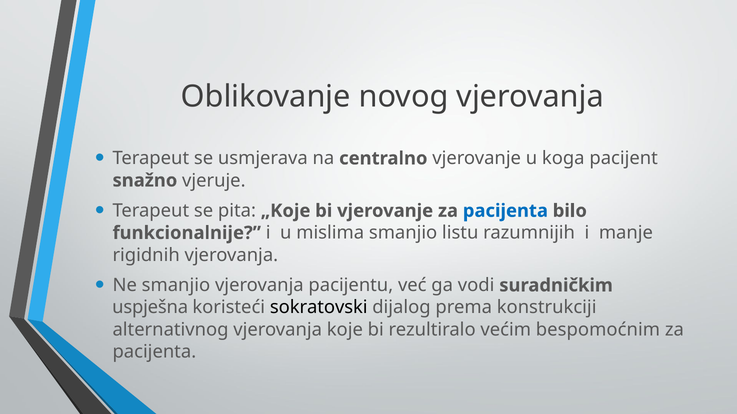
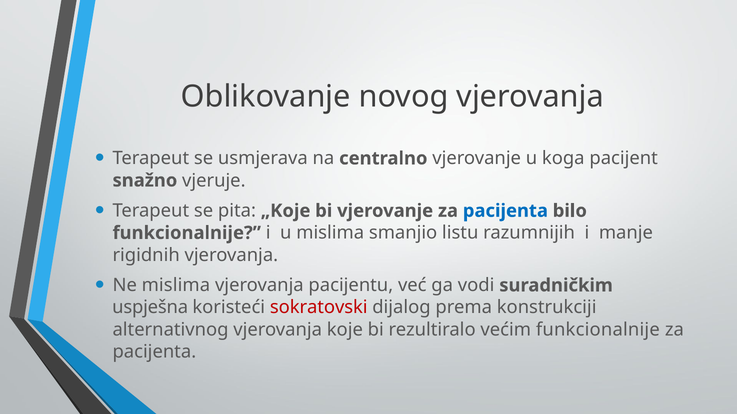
Ne smanjio: smanjio -> mislima (176, 286)
sokratovski colour: black -> red (319, 308)
većim bespomoćnim: bespomoćnim -> funkcionalnije (598, 330)
